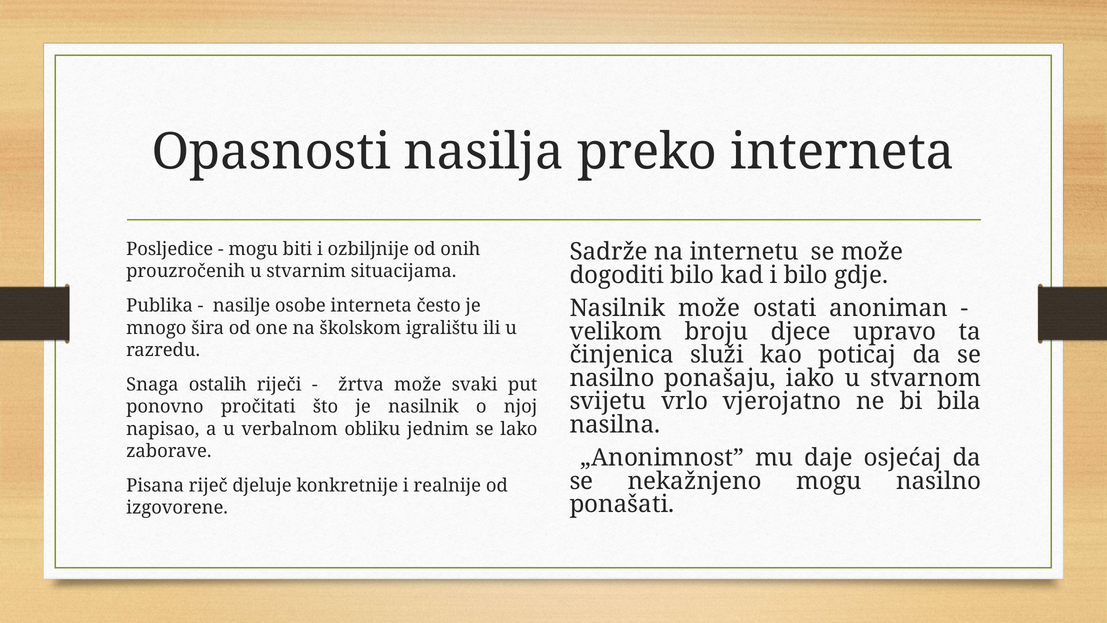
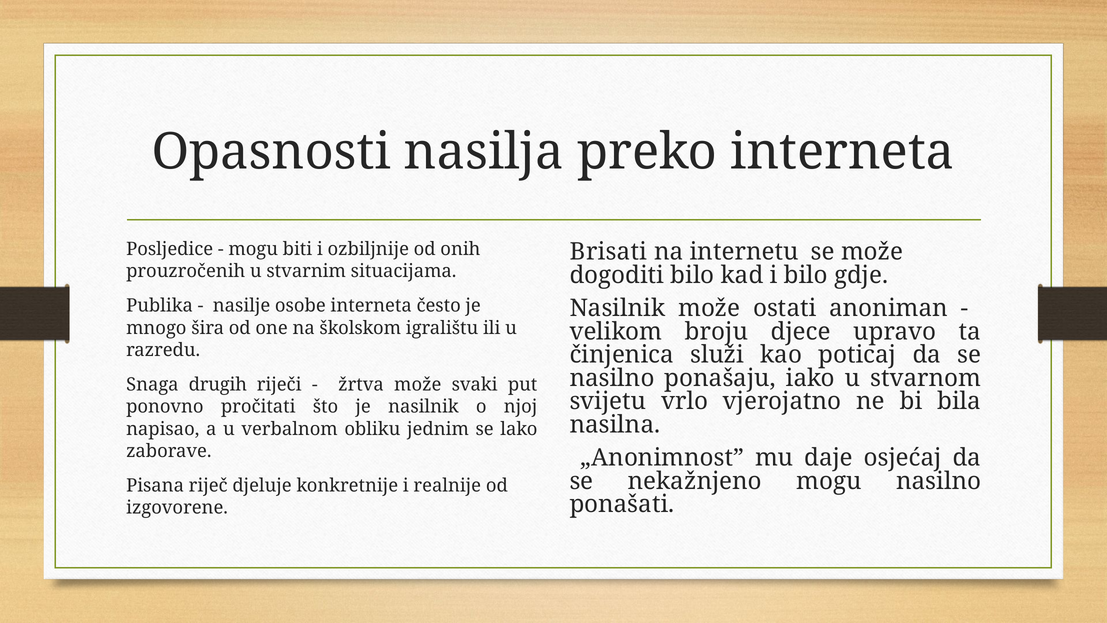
Sadrže: Sadrže -> Brisati (609, 252)
ostalih: ostalih -> drugih (218, 385)
